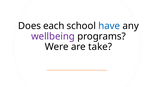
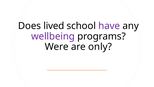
each: each -> lived (54, 26)
have colour: blue -> purple (109, 26)
take: take -> only (100, 47)
